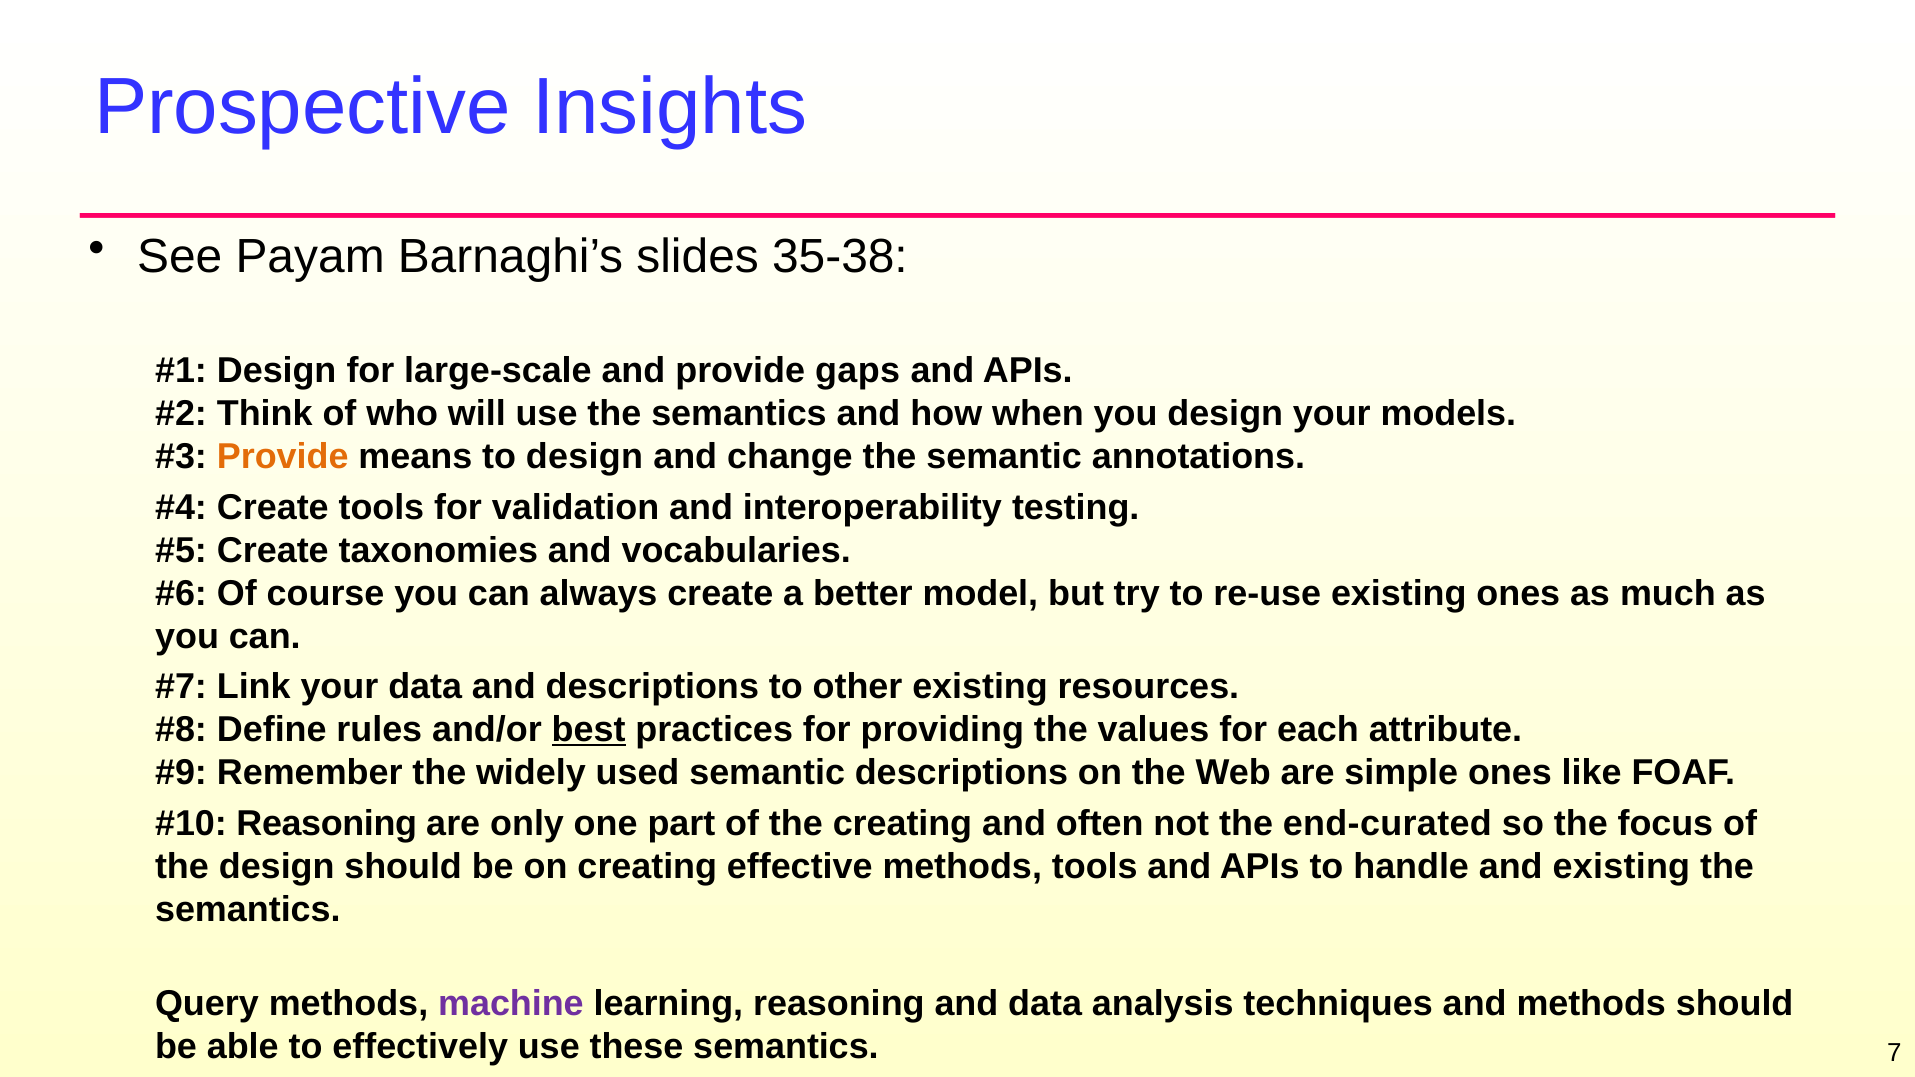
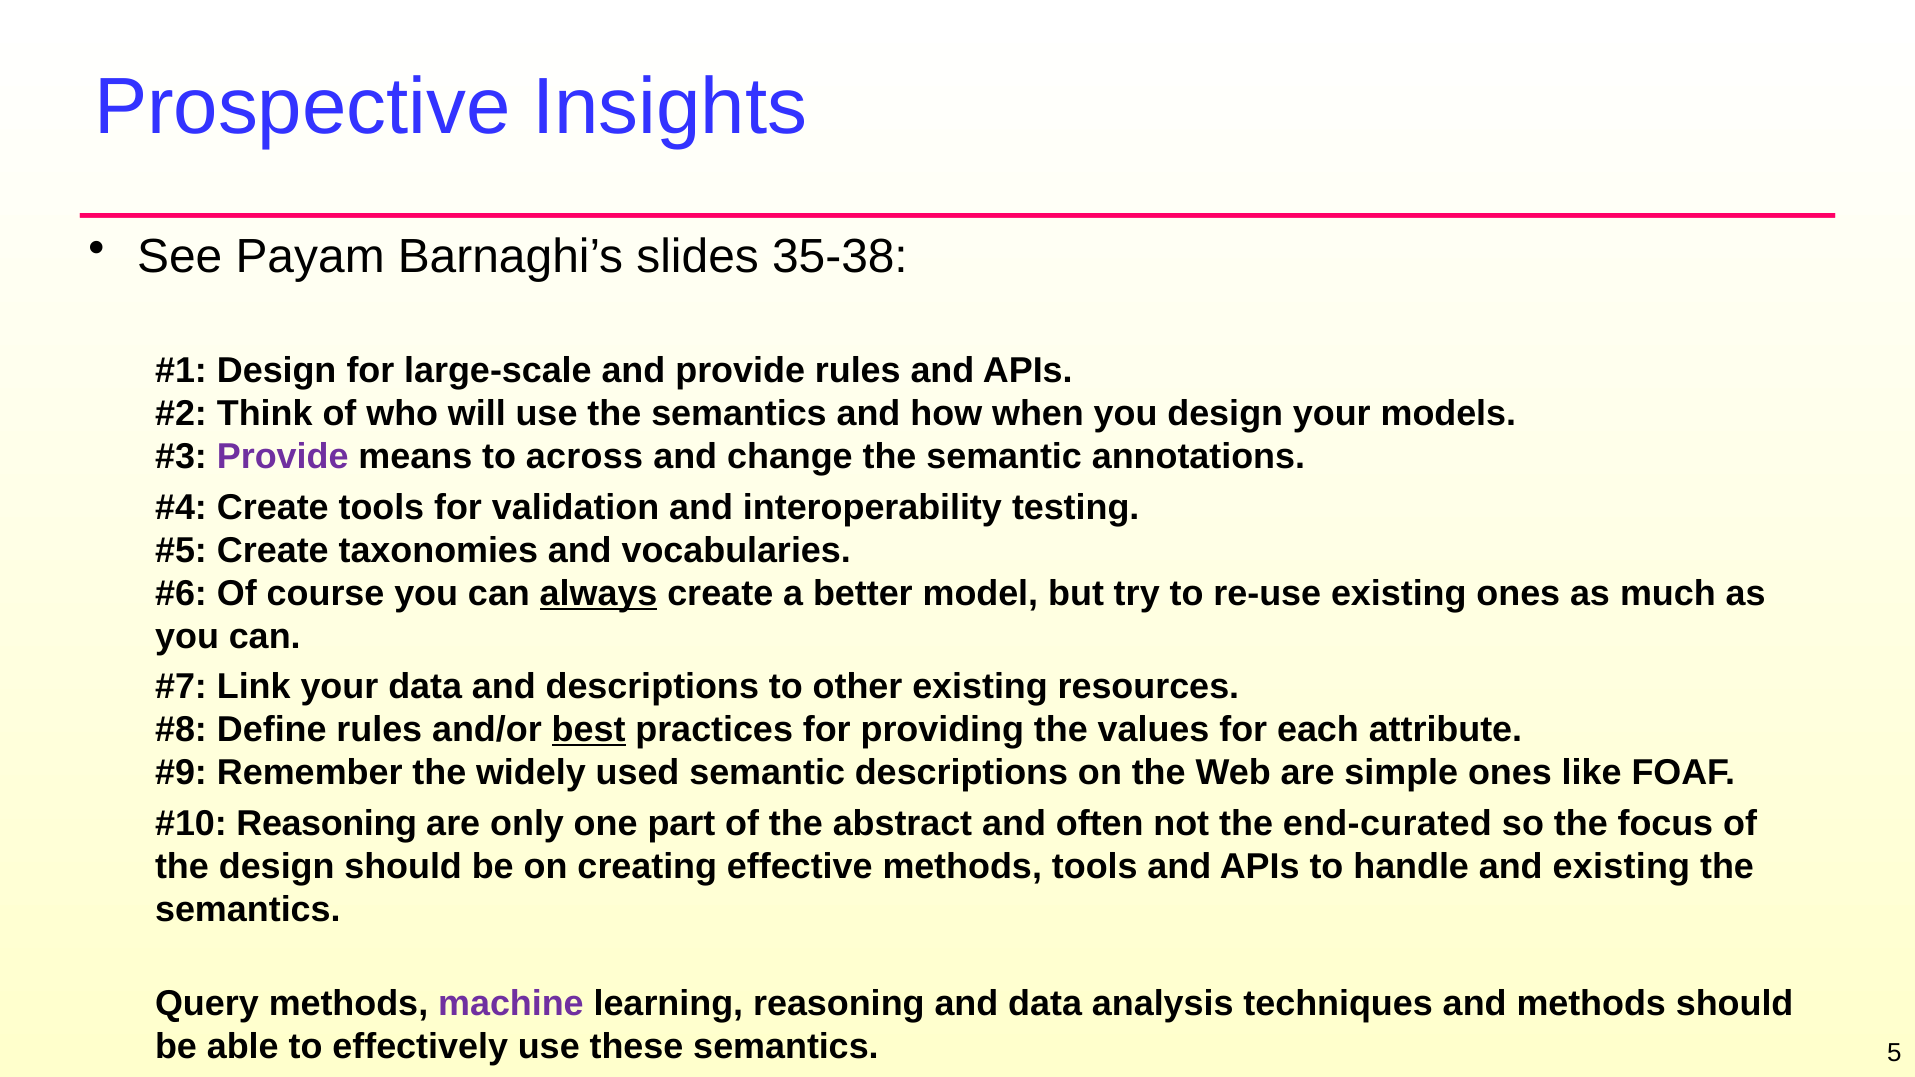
provide gaps: gaps -> rules (858, 371)
Provide colour: orange -> purple (283, 457)
to design: design -> across (584, 457)
always underline: none -> present (599, 594)
the creating: creating -> abstract (902, 823)
7: 7 -> 5 (1894, 1053)
